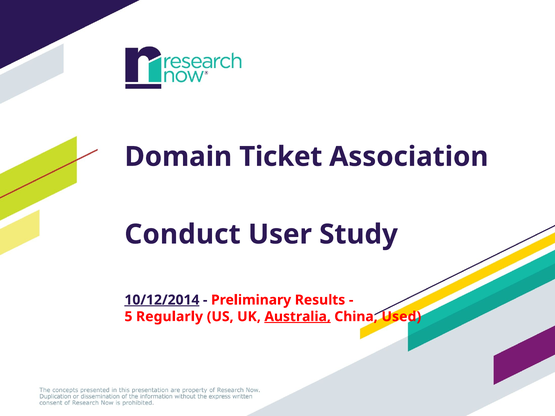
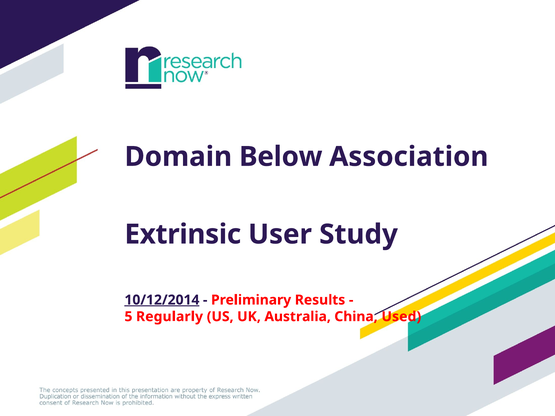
Ticket: Ticket -> Below (281, 157)
Conduct: Conduct -> Extrinsic (183, 234)
Australia underline: present -> none (298, 317)
